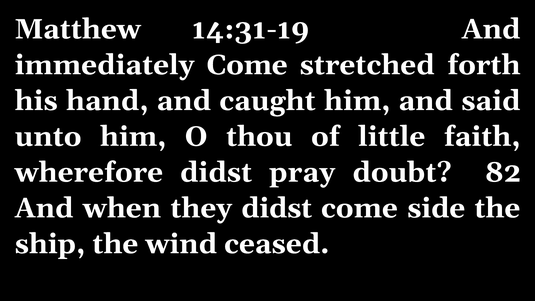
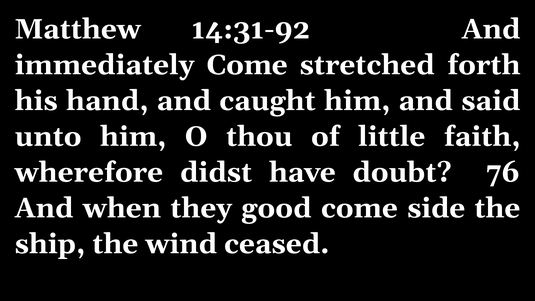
14:31-19: 14:31-19 -> 14:31-92 (251, 29)
pray: pray -> have (302, 172)
82: 82 -> 76 (503, 172)
they didst: didst -> good (276, 208)
